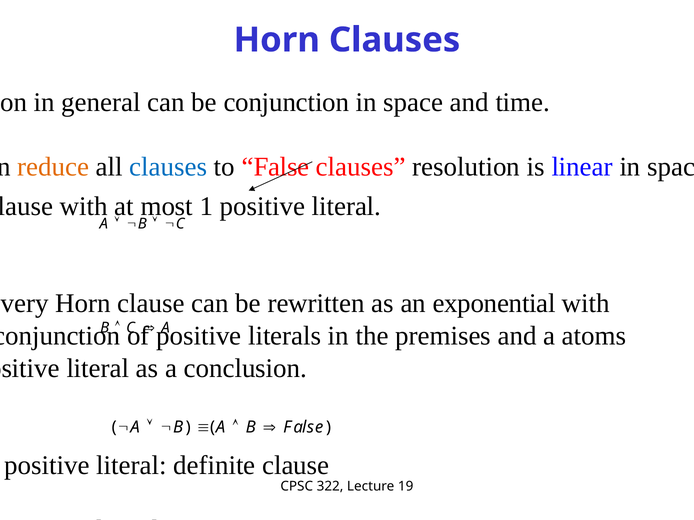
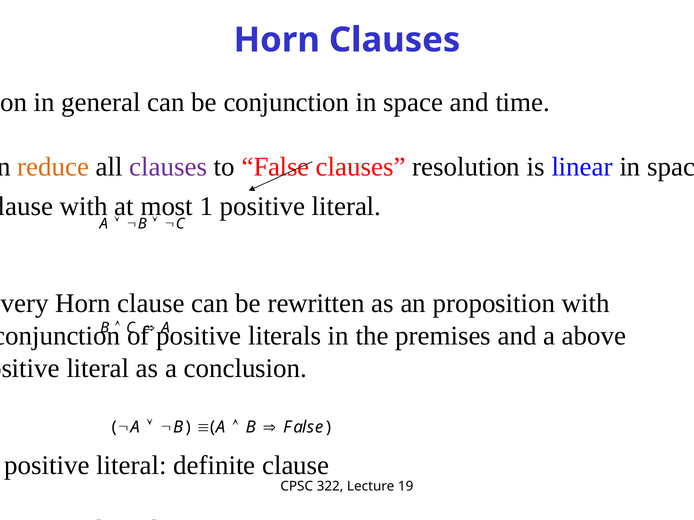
clauses colour: blue -> purple (168, 167)
exponential: exponential -> proposition (494, 304)
atoms: atoms -> above (594, 336)
